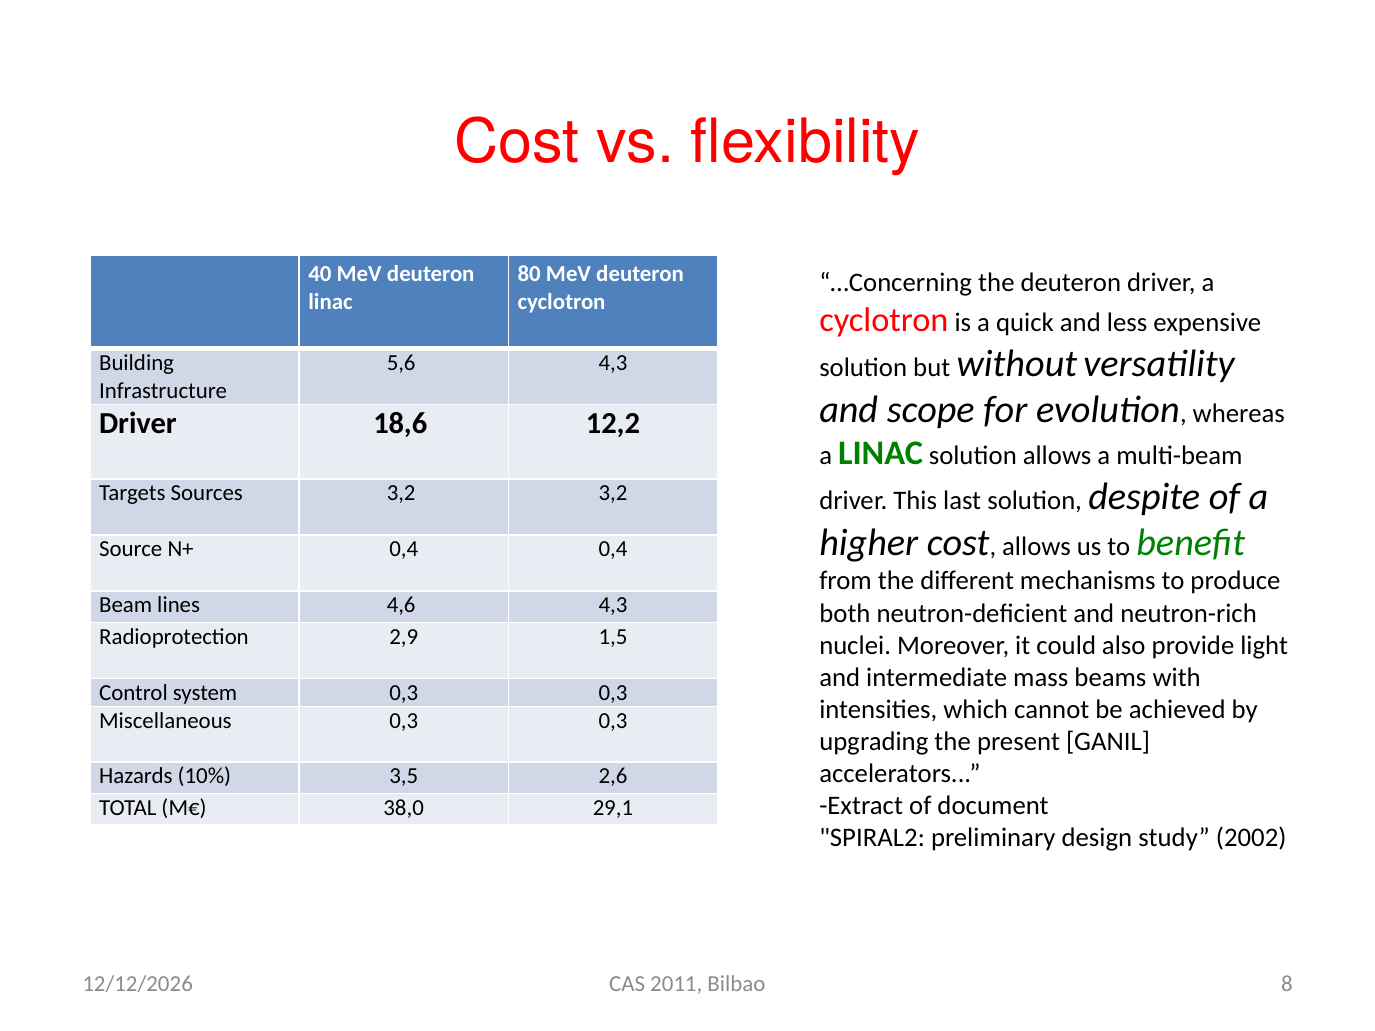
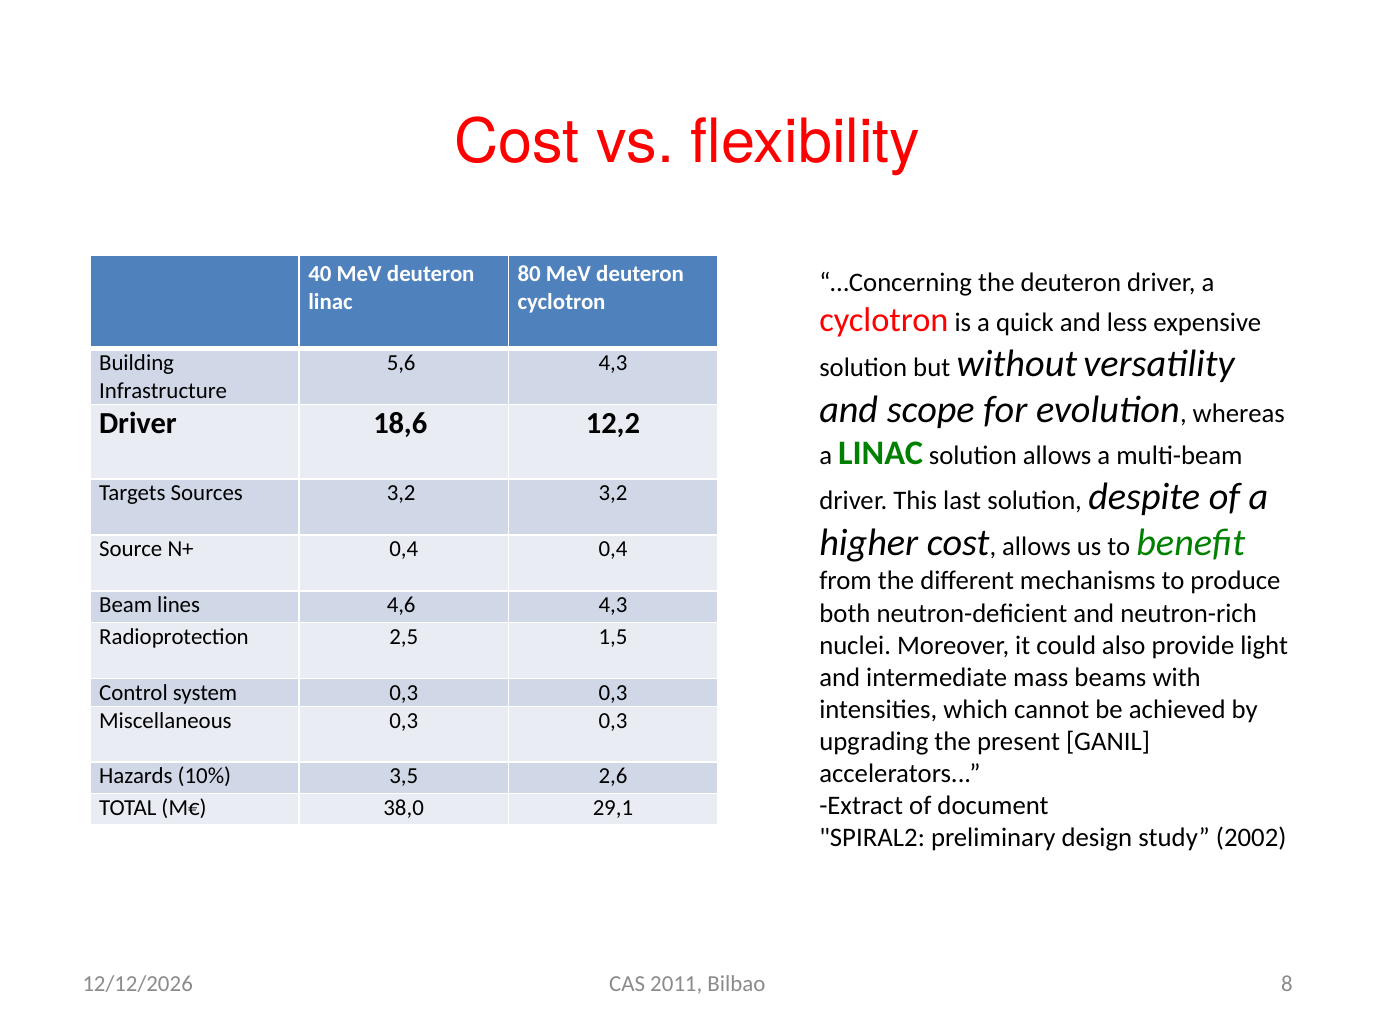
2,9: 2,9 -> 2,5 (404, 637)
